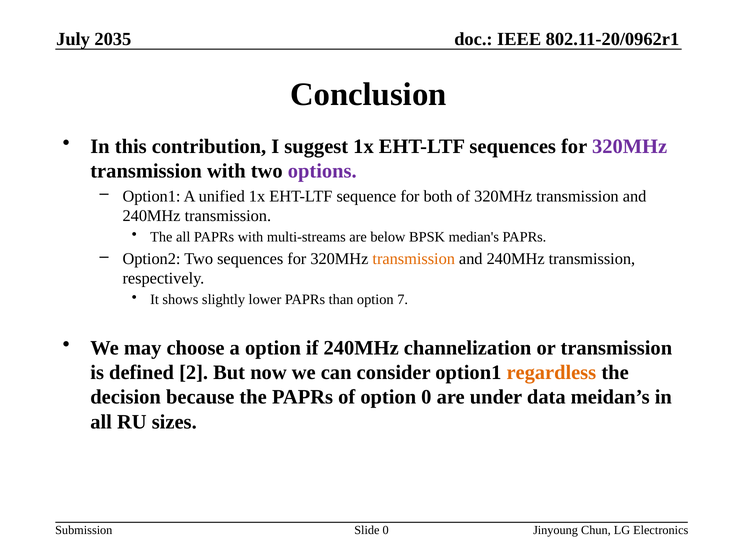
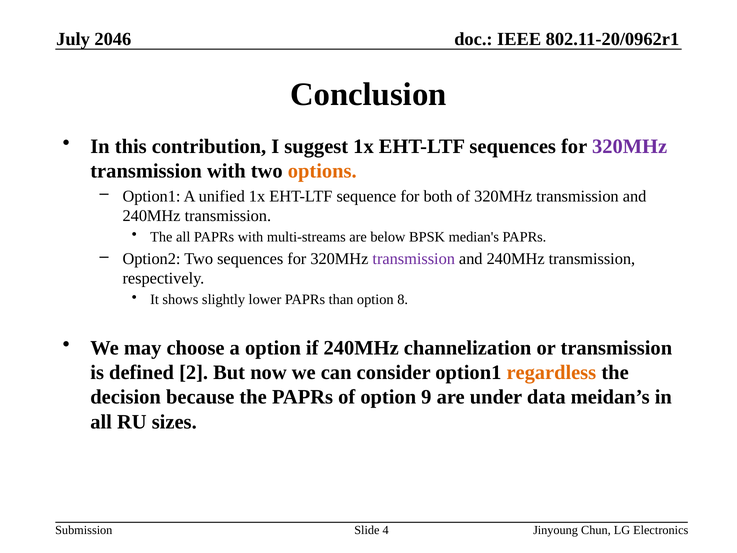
2035: 2035 -> 2046 (113, 39)
options colour: purple -> orange (322, 171)
transmission colour: orange -> purple (414, 259)
7: 7 -> 8 (403, 300)
option 0: 0 -> 9 (426, 397)
Slide 0: 0 -> 4 (386, 530)
